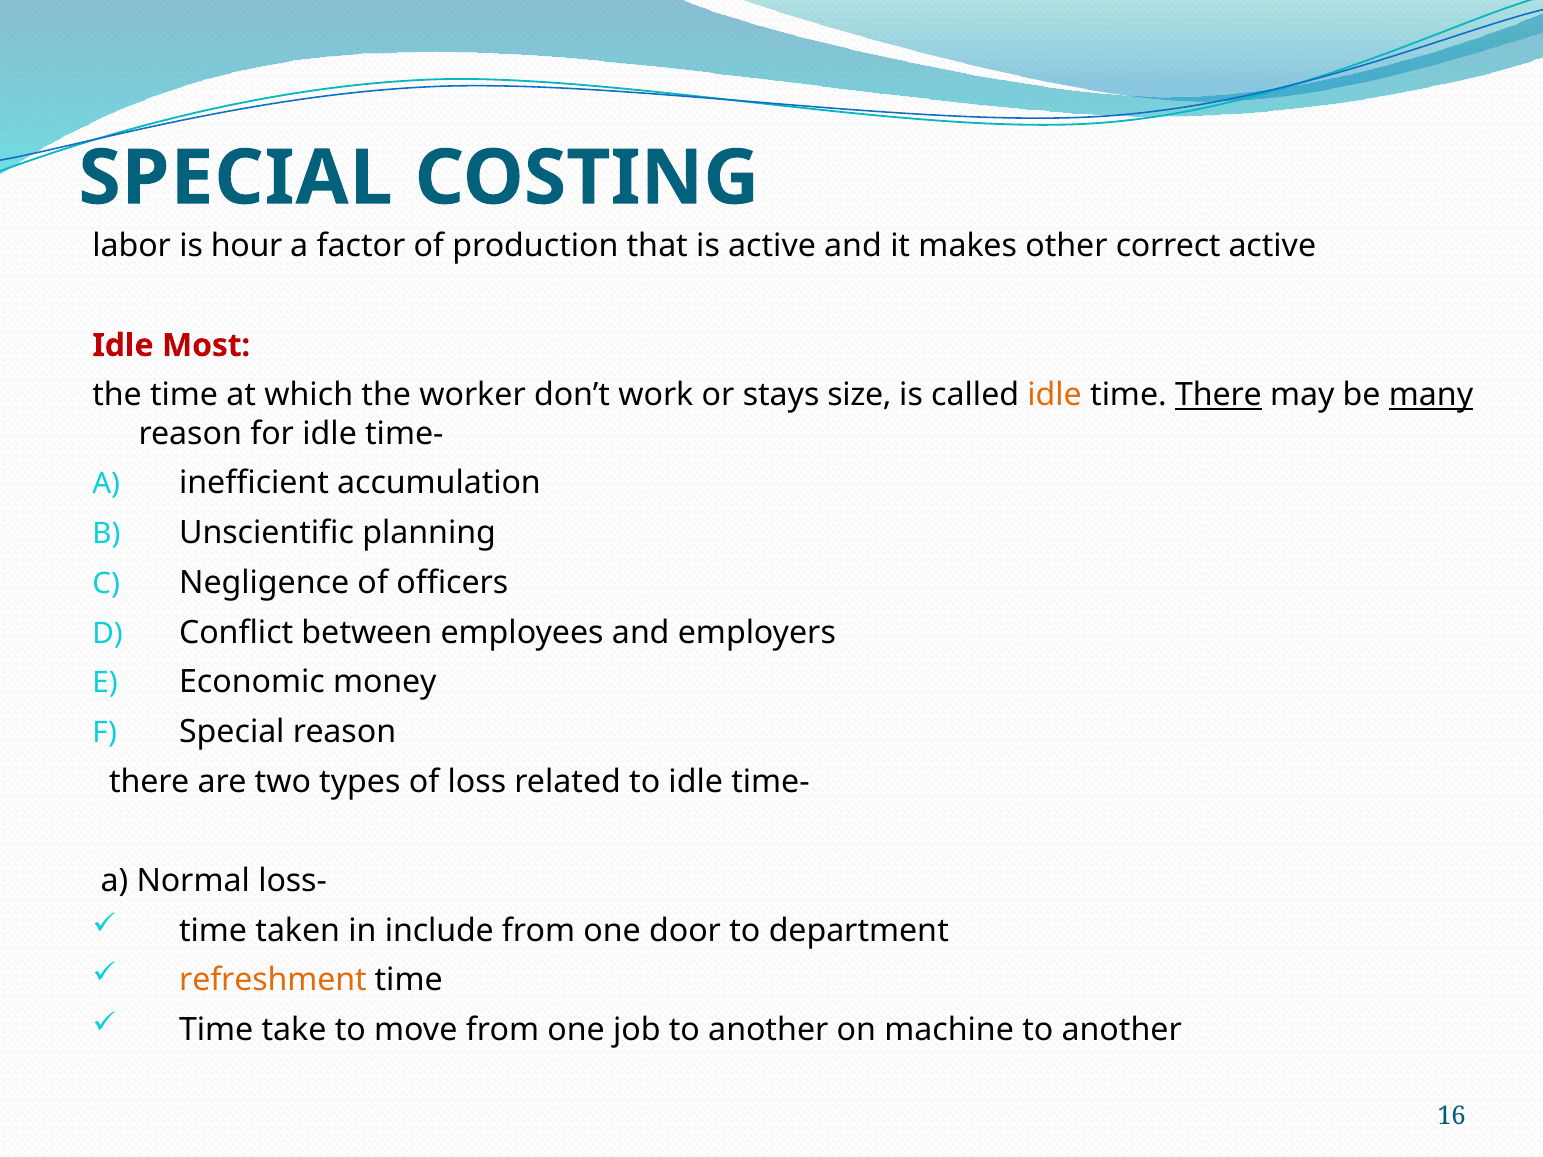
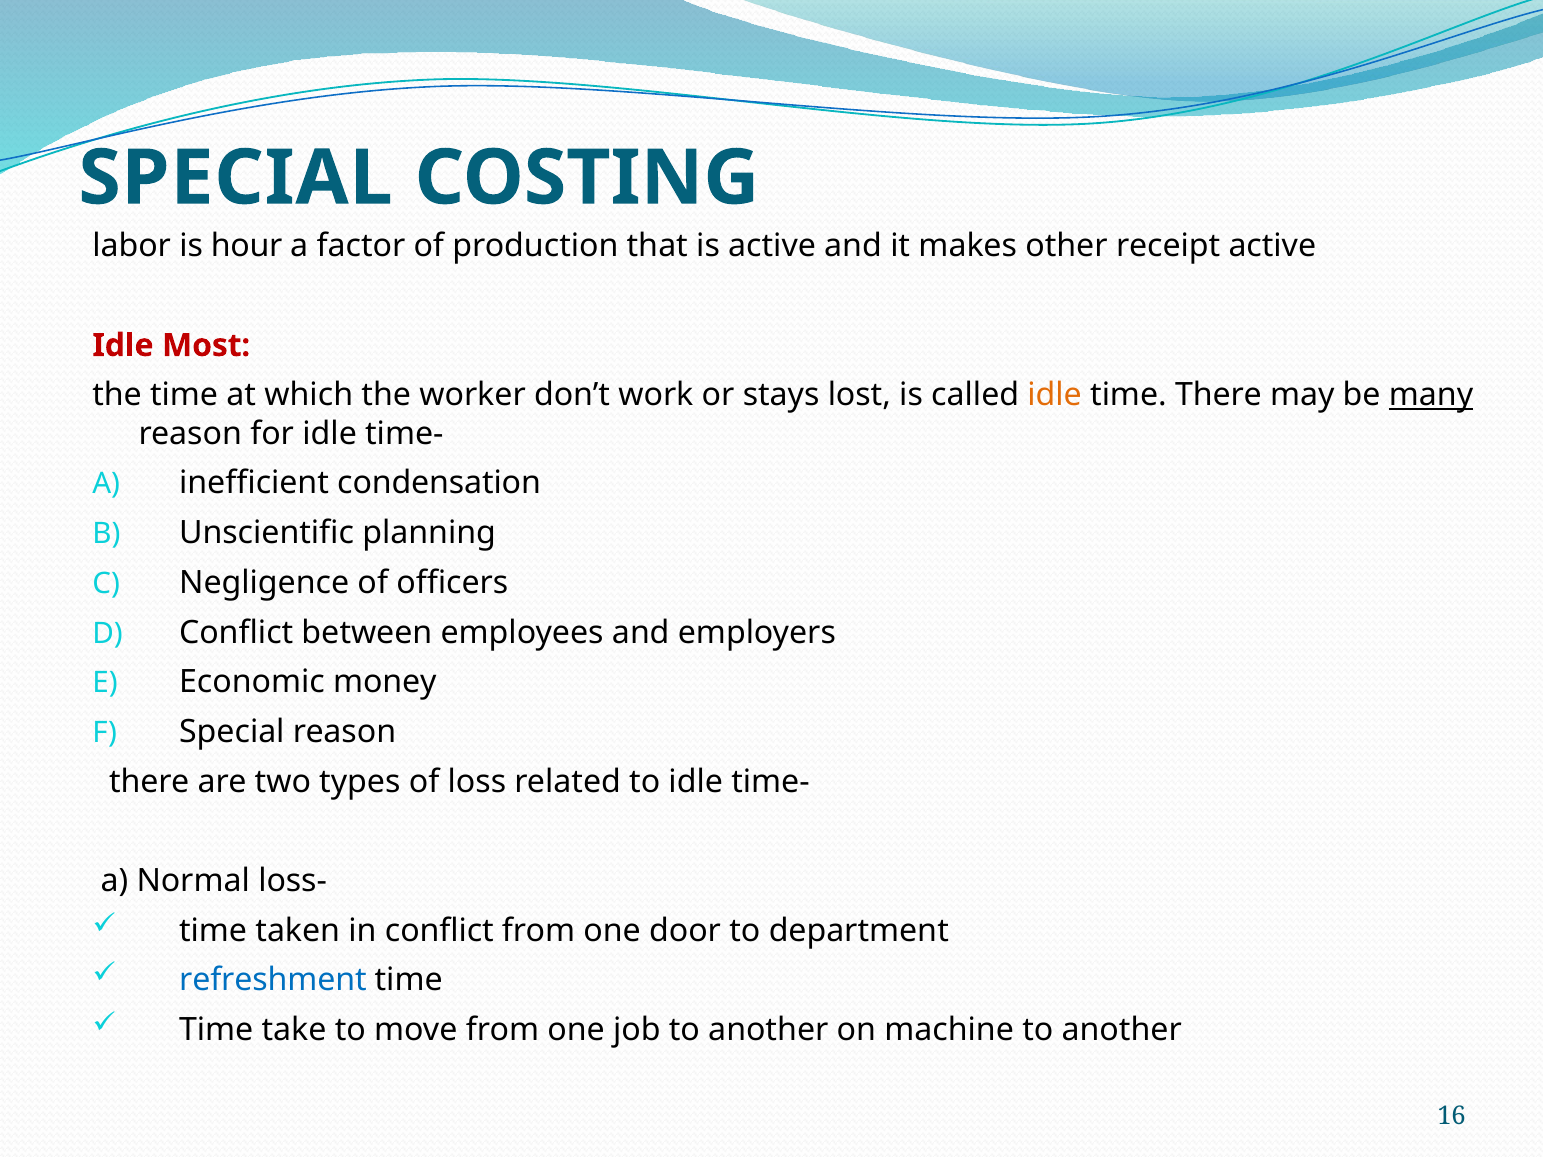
correct: correct -> receipt (1168, 246)
size: size -> lost (859, 395)
There underline: present -> none (1219, 395)
accumulation: accumulation -> condensation (439, 483)
in include: include -> conflict (439, 931)
refreshment colour: orange -> blue (273, 980)
